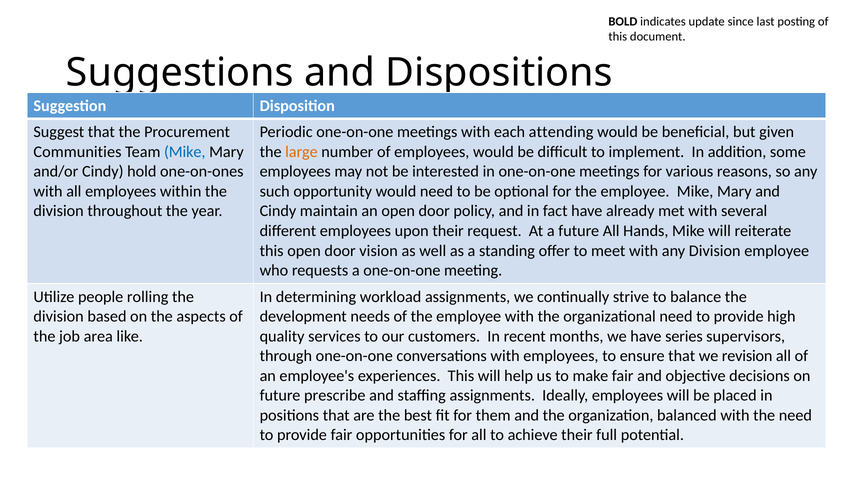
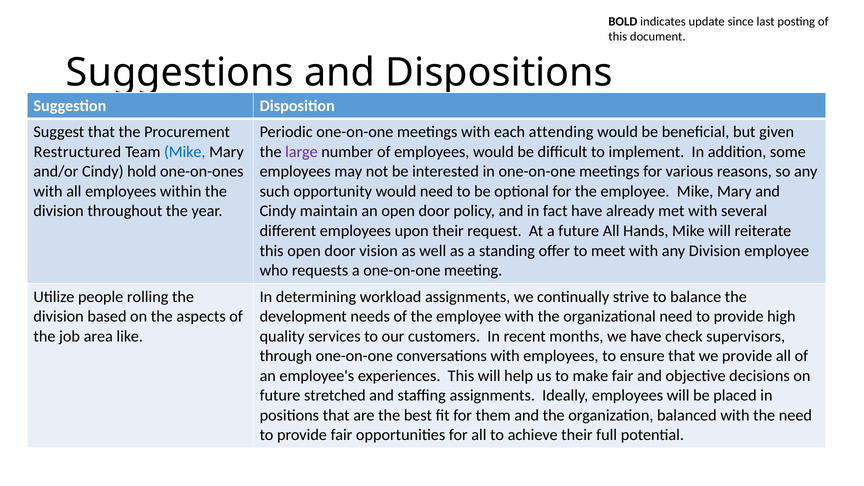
Communities: Communities -> Restructured (77, 152)
large colour: orange -> purple (301, 152)
series: series -> check (684, 336)
we revision: revision -> provide (747, 356)
prescribe: prescribe -> stretched (335, 396)
